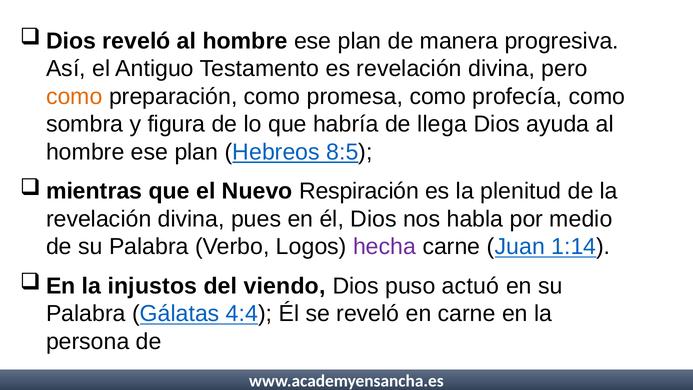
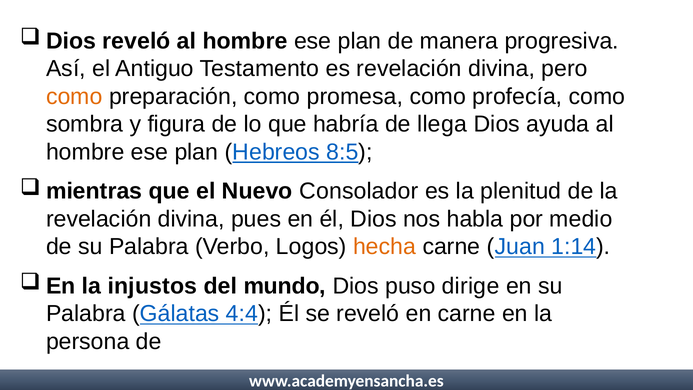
Respiración: Respiración -> Consolador (359, 191)
hecha colour: purple -> orange (385, 247)
viendo: viendo -> mundo (285, 286)
actuó: actuó -> dirige (471, 286)
